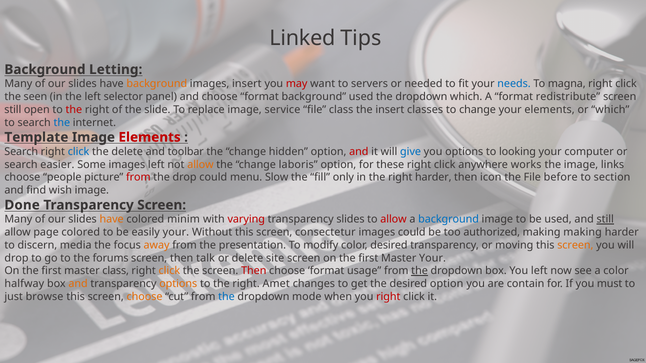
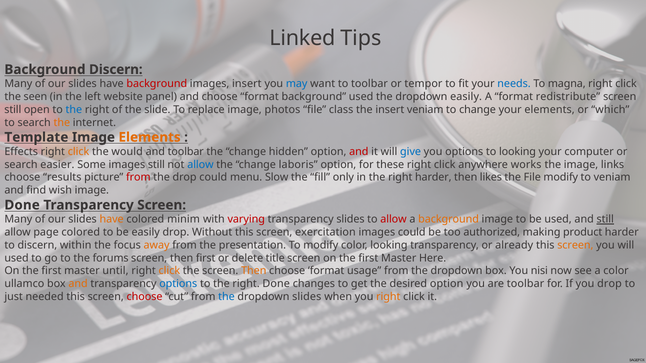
Background Letting: Letting -> Discern (116, 70)
background colour: orange -> red (157, 84)
may colour: red -> blue (297, 84)
to servers: servers -> toolbar (369, 84)
needed: needed -> tempor (423, 84)
selector: selector -> website (123, 97)
dropdown which: which -> easily (466, 97)
the colour: red -> blue (74, 110)
service: service -> photos (282, 110)
insert classes: classes -> veniam (425, 110)
the colour: blue -> orange (62, 123)
Elements colour: red -> orange (150, 137)
Search: Search -> Effects (21, 152)
click colour: blue -> orange (79, 152)
the delete: delete -> would (127, 152)
images left: left -> still (156, 165)
allow colour: orange -> blue (200, 165)
people: people -> results (62, 178)
icon: icon -> likes (491, 178)
File before: before -> modify (561, 178)
to section: section -> veniam (612, 178)
background colour: blue -> orange (449, 220)
easily your: your -> drop (176, 232)
consectetur: consectetur -> exercitation (325, 232)
making making: making -> product (583, 232)
media: media -> within (76, 245)
color desired: desired -> looking (389, 245)
moving: moving -> already (514, 245)
drop: drop -> used (17, 258)
then talk: talk -> first (206, 258)
site: site -> title (275, 258)
Master Your: Your -> Here (433, 258)
master class: class -> until (116, 271)
Then colour: red -> orange (254, 271)
the underline: present -> none (420, 271)
You left: left -> nisi (539, 271)
halfway: halfway -> ullamco (24, 284)
options colour: orange -> blue (178, 284)
right Amet: Amet -> Done (276, 284)
are contain: contain -> toolbar (526, 284)
you must: must -> drop (609, 284)
browse: browse -> needed (45, 297)
choose colour: orange -> red (145, 297)
dropdown mode: mode -> slides (307, 297)
right colour: red -> orange (388, 297)
